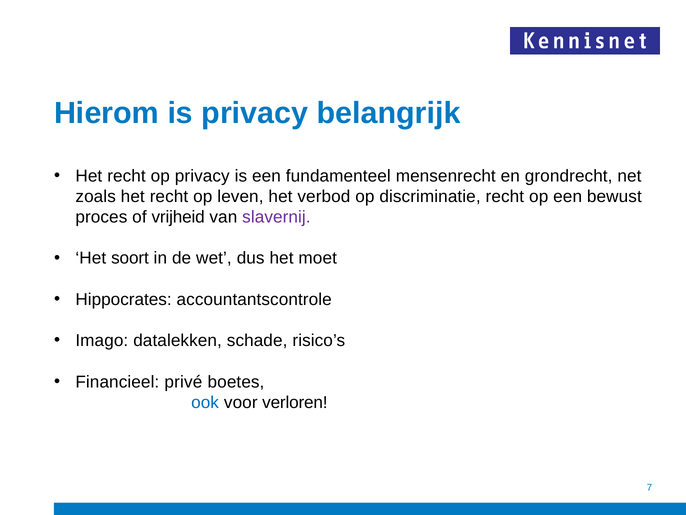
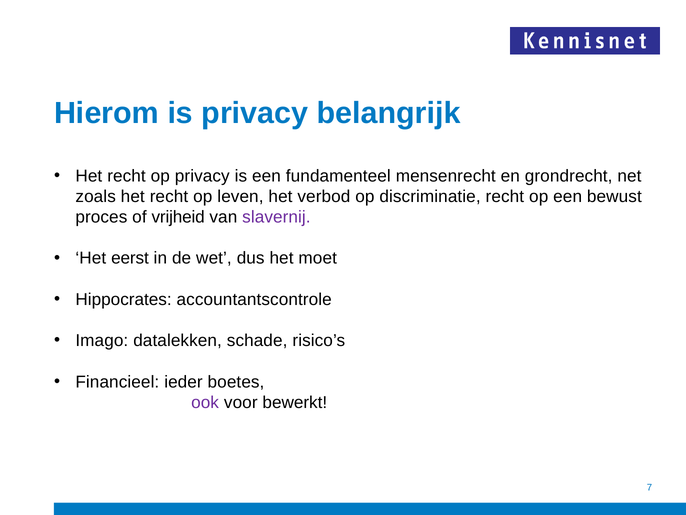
soort: soort -> eerst (130, 258)
privé: privé -> ieder (183, 381)
ook colour: blue -> purple (205, 402)
verloren: verloren -> bewerkt (295, 402)
